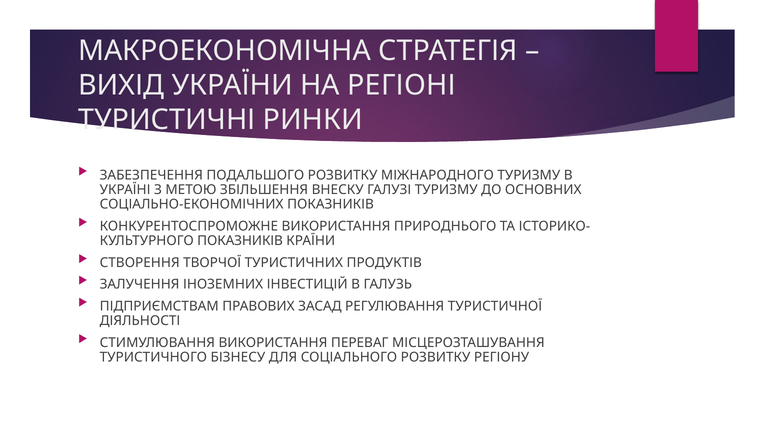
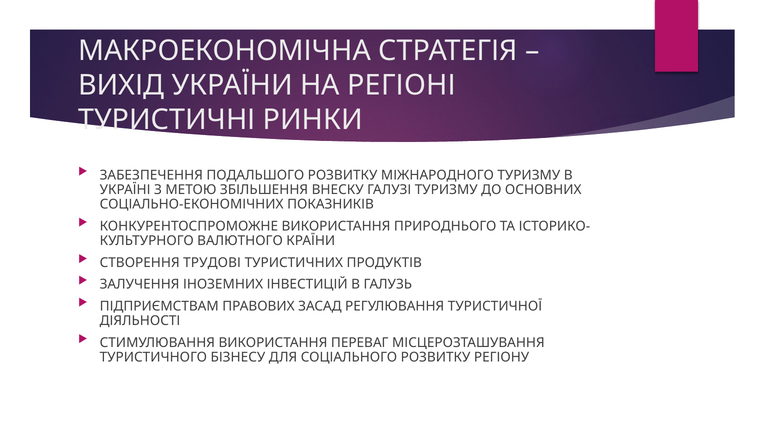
ПОКАЗНИКІВ: ПОКАЗНИКІВ -> ВАЛЮТНОГО (240, 241)
ТВОРЧОЇ: ТВОРЧОЇ -> ТРУДОВІ (212, 263)
